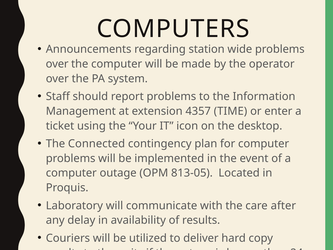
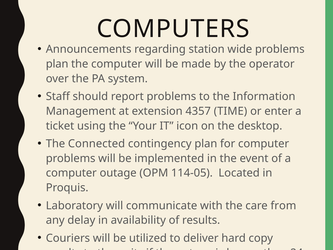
over: over -> plan (57, 64)
813-05: 813-05 -> 114-05 (192, 173)
after: after -> from (283, 205)
